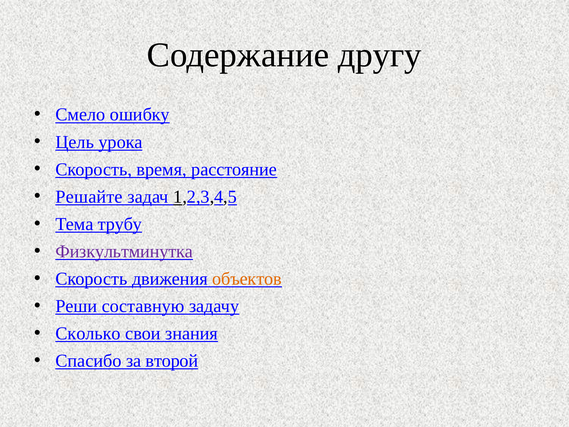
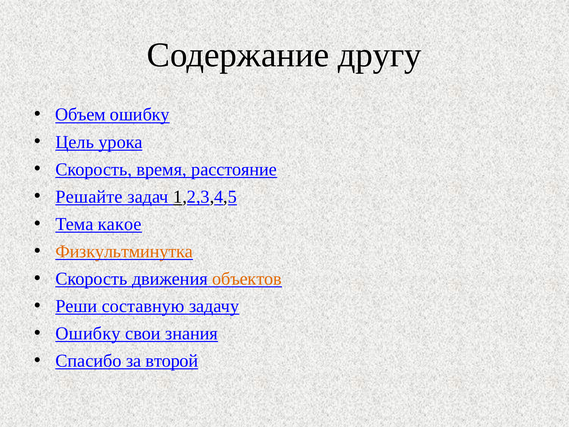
Смело: Смело -> Объем (81, 115)
трубу: трубу -> какое (120, 224)
Физкультминутка colour: purple -> orange (124, 251)
Сколько: Сколько -> Ошибку (88, 333)
